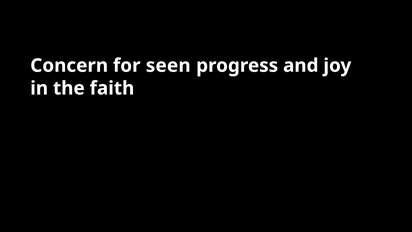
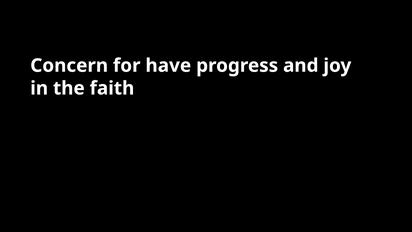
seen: seen -> have (168, 66)
